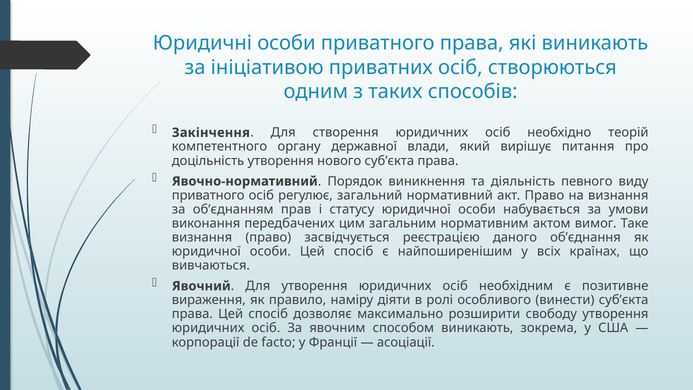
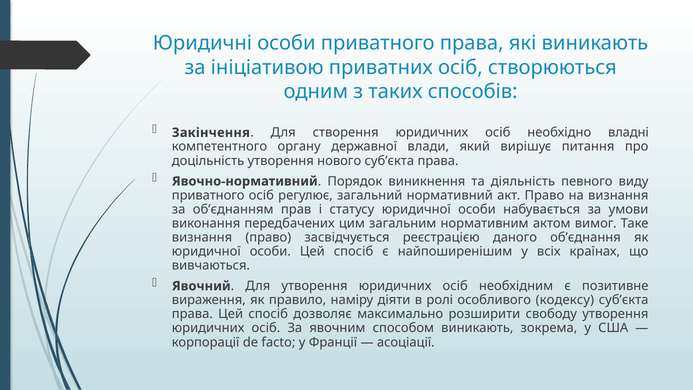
теорій: теорій -> владні (628, 133)
винести: винести -> кодексу (565, 300)
